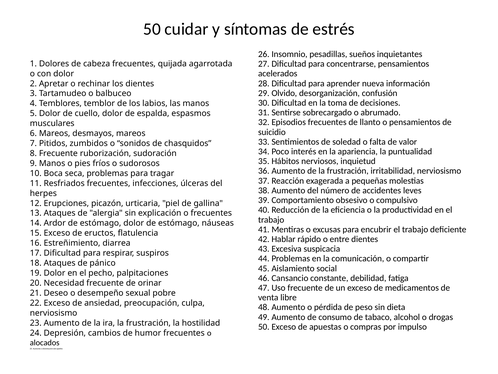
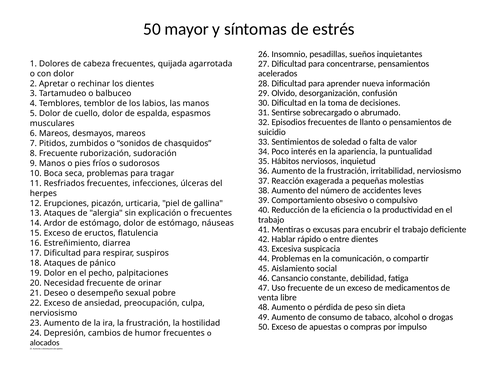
cuidar: cuidar -> mayor (187, 29)
